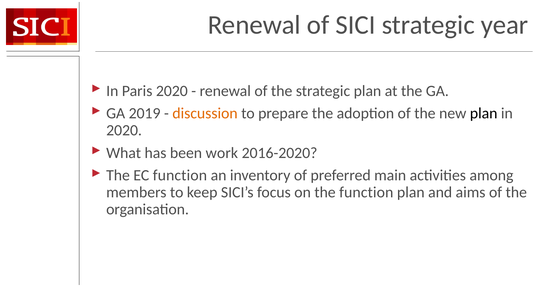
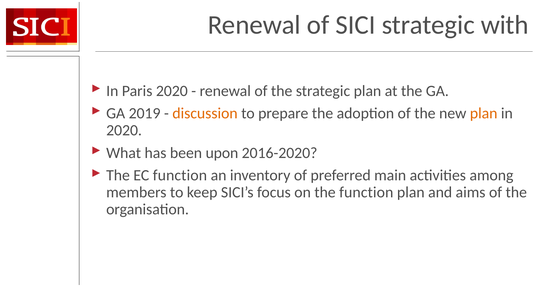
year: year -> with (505, 25)
plan colour: black -> orange (484, 113)
work: work -> upon (222, 153)
